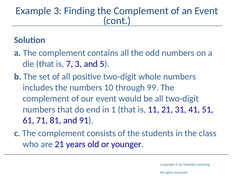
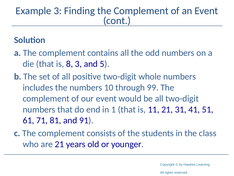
7: 7 -> 8 (69, 64)
